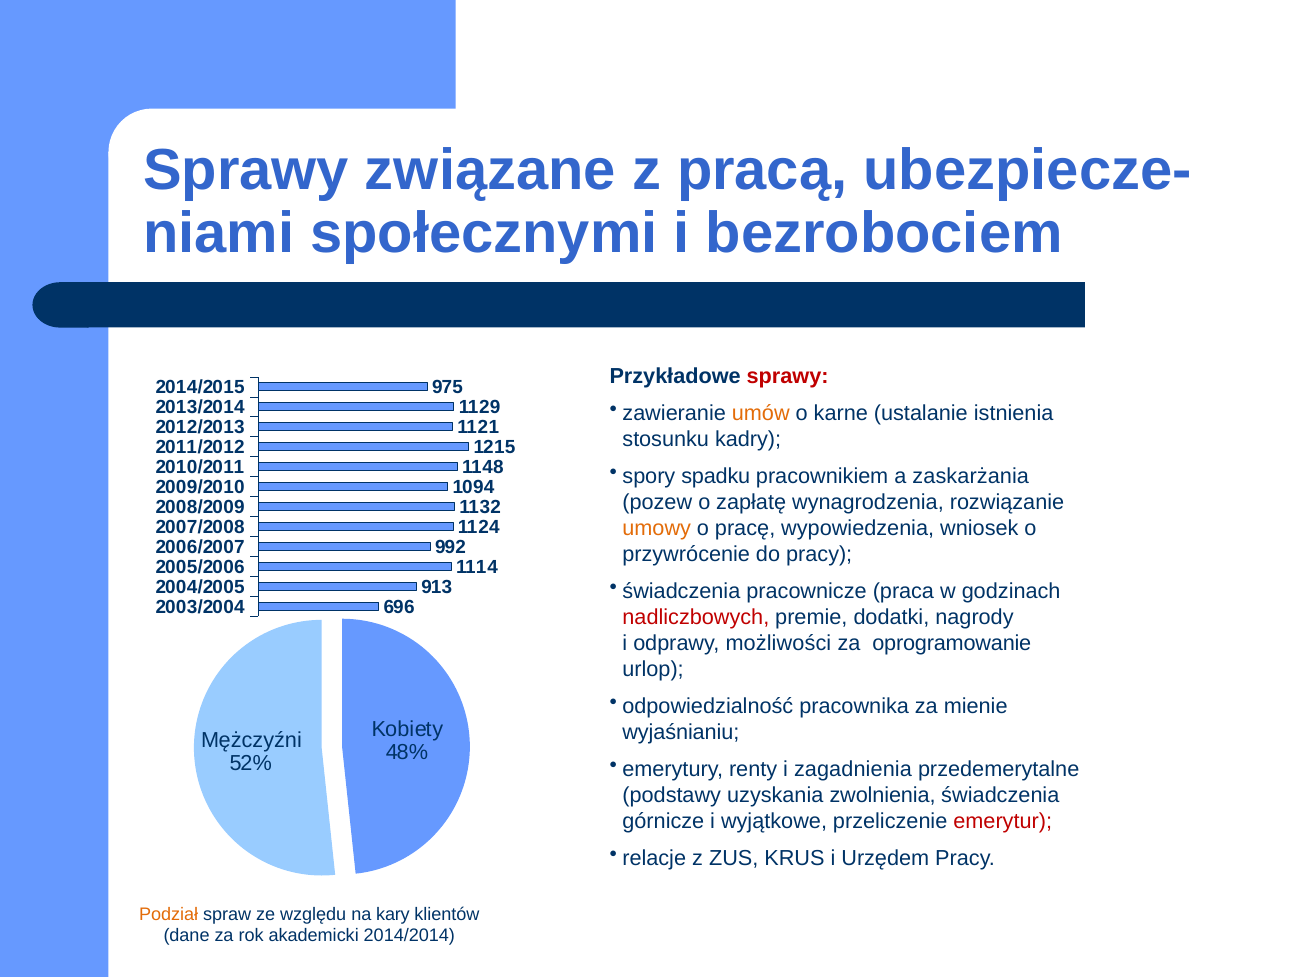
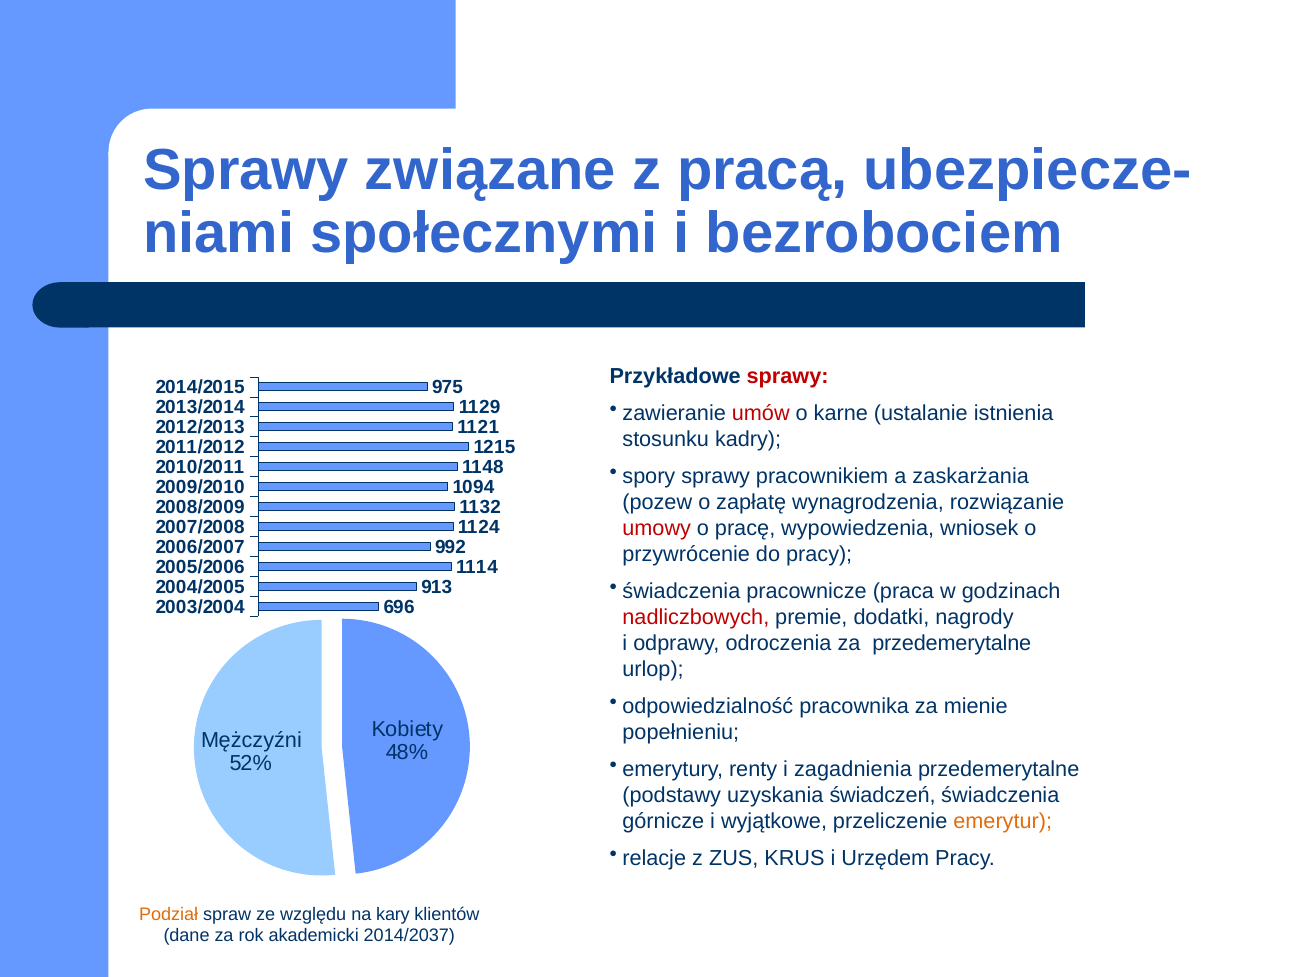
umów colour: orange -> red (761, 413)
spory spadku: spadku -> sprawy (716, 476)
umowy colour: orange -> red (657, 528)
możliwości: możliwości -> odroczenia (778, 643)
za oprogramowanie: oprogramowanie -> przedemerytalne (952, 643)
wyjaśnianiu: wyjaśnianiu -> popełnieniu (681, 732)
zwolnienia: zwolnienia -> świadczeń (883, 795)
emerytur colour: red -> orange (1003, 821)
2014/2014: 2014/2014 -> 2014/2037 (409, 935)
